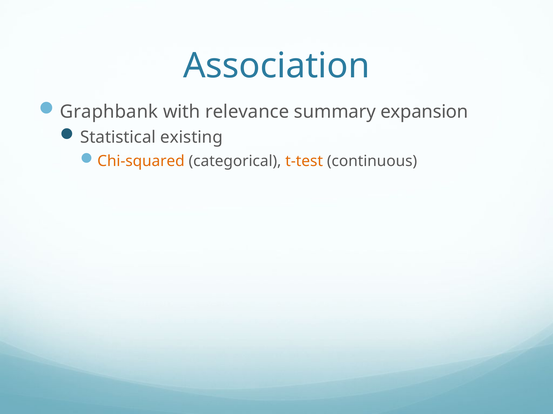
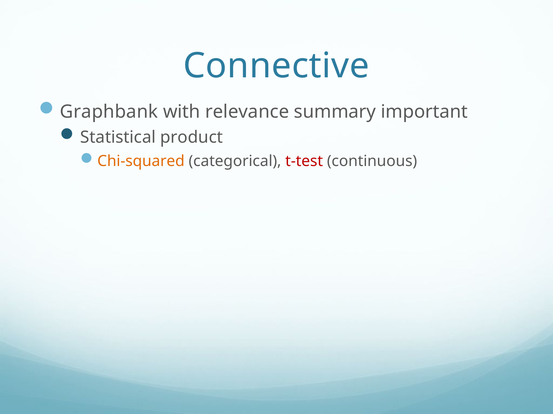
Association: Association -> Connective (276, 66)
expansion: expansion -> important (424, 112)
existing: existing -> product (192, 138)
t-test colour: orange -> red (304, 161)
